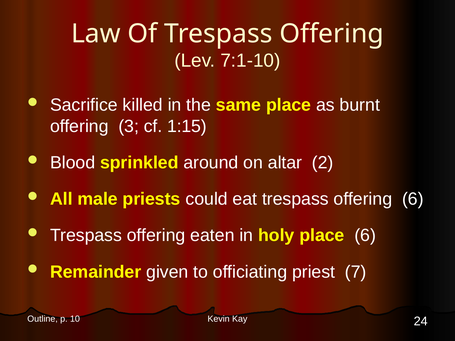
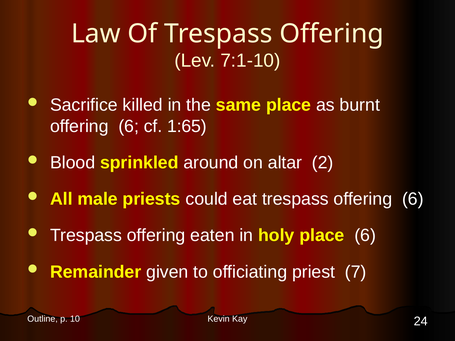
3: 3 -> 6 (129, 126)
1:15: 1:15 -> 1:65 (187, 126)
